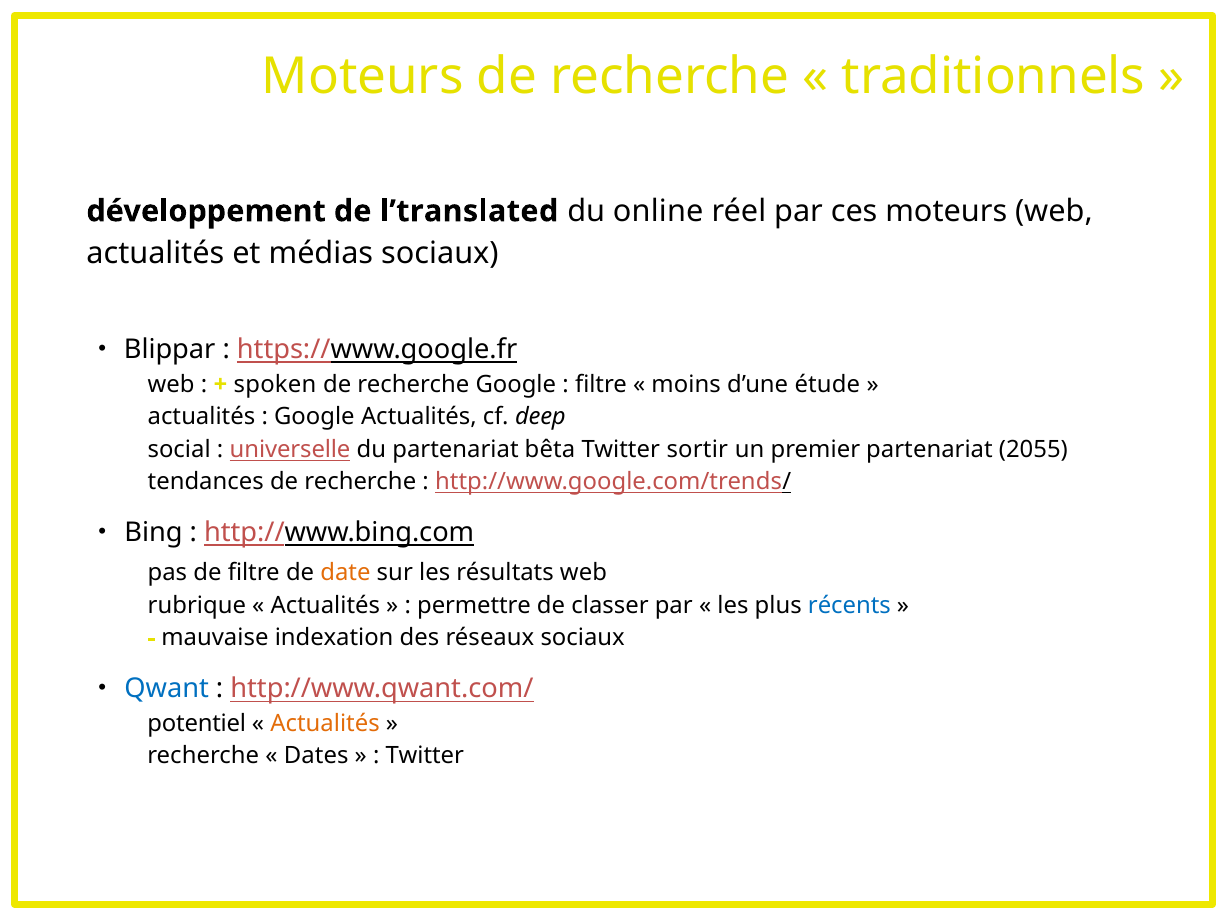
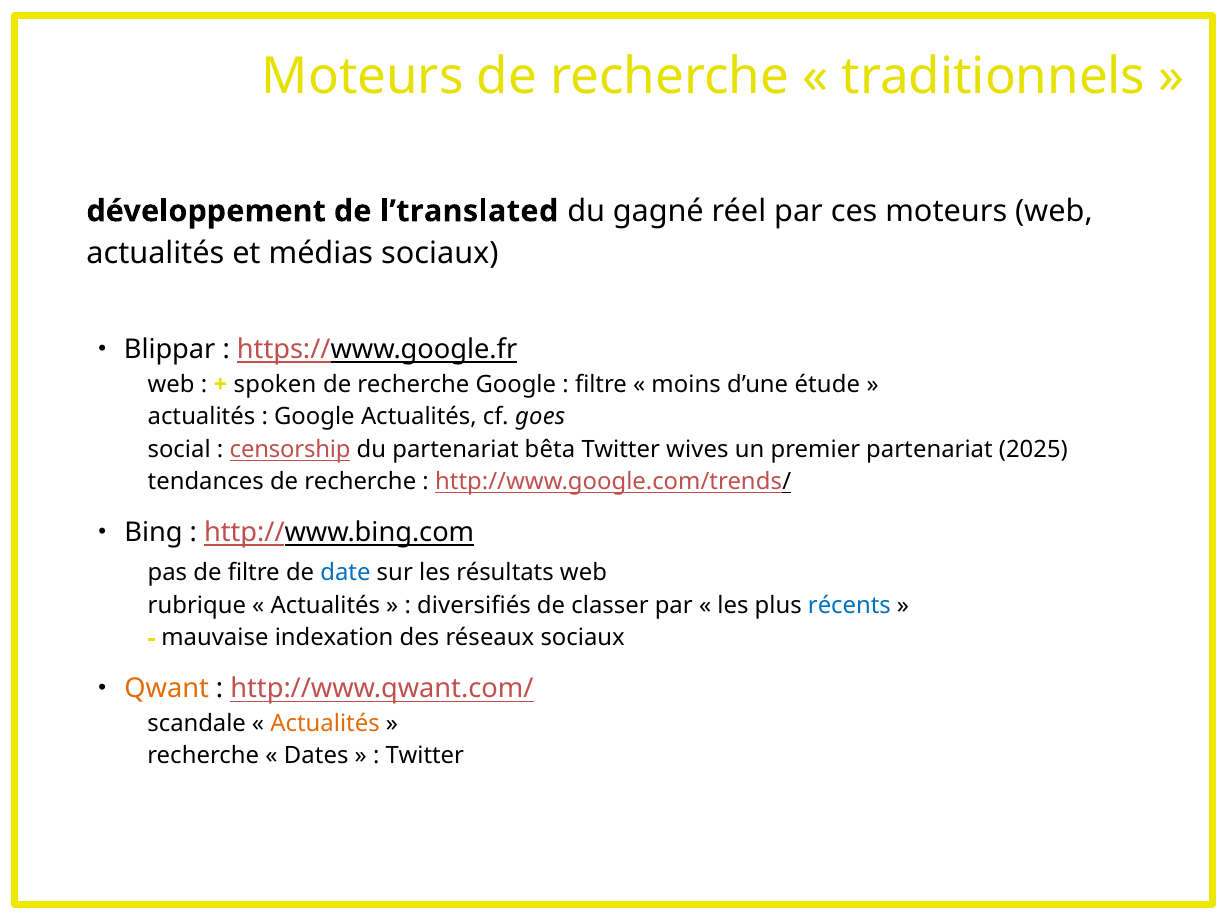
online: online -> gagné (658, 211)
deep: deep -> goes (540, 417)
universelle: universelle -> censorship (290, 449)
sortir: sortir -> wives (697, 449)
2055: 2055 -> 2025 (1033, 449)
date colour: orange -> blue (345, 573)
permettre: permettre -> diversifiés (474, 605)
Qwant colour: blue -> orange (167, 689)
potentiel: potentiel -> scandale (197, 724)
